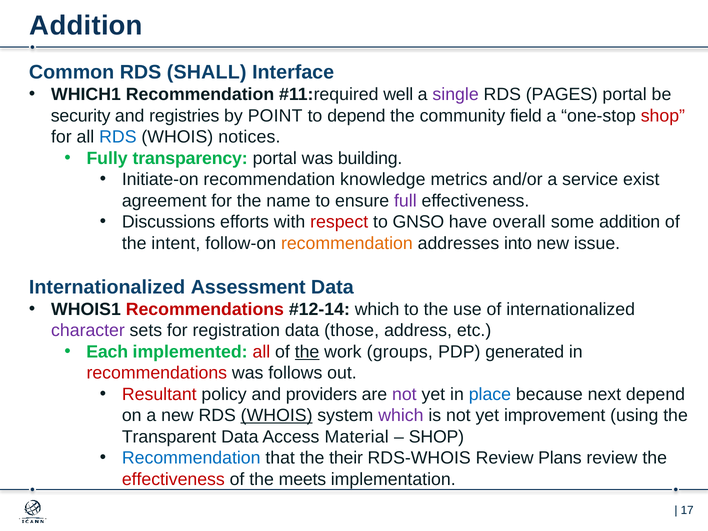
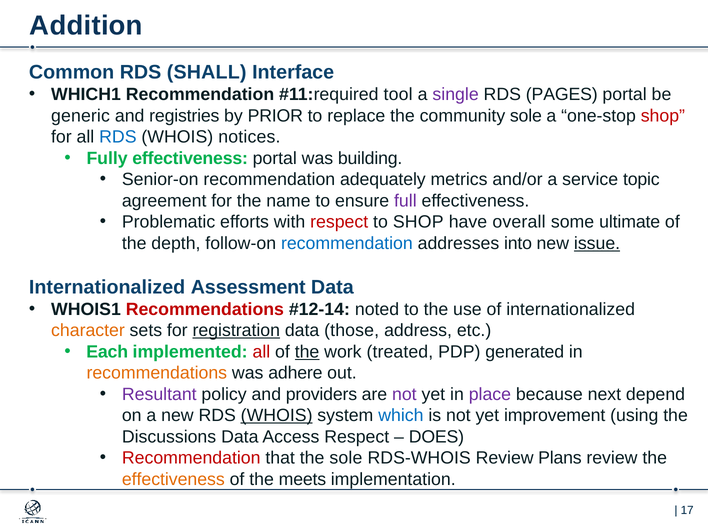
well: well -> tool (398, 95)
security: security -> generic (81, 116)
POINT: POINT -> PRIOR (275, 116)
to depend: depend -> replace (356, 116)
community field: field -> sole (526, 116)
Fully transparency: transparency -> effectiveness (190, 158)
Initiate-on: Initiate-on -> Senior-on (160, 180)
knowledge: knowledge -> adequately (383, 180)
exist: exist -> topic (641, 180)
Discussions: Discussions -> Problematic (169, 222)
to GNSO: GNSO -> SHOP (418, 222)
some addition: addition -> ultimate (630, 222)
intent: intent -> depth (176, 243)
recommendation colour: orange -> blue (347, 243)
issue underline: none -> present (597, 243)
which: which -> noted (377, 309)
character colour: purple -> orange (88, 331)
registration underline: none -> present (236, 331)
groups: groups -> treated (400, 352)
recommendations colour: red -> orange (157, 373)
follows: follows -> adhere (295, 373)
Resultant colour: red -> purple (159, 394)
place colour: blue -> purple (490, 394)
which colour: purple -> blue (401, 416)
Transparent: Transparent -> Discussions (169, 437)
Access Material: Material -> Respect (357, 437)
SHOP: SHOP -> DOES (436, 437)
Recommendation colour: blue -> red (191, 458)
the their: their -> sole (346, 458)
effectiveness colour: red -> orange (173, 479)
